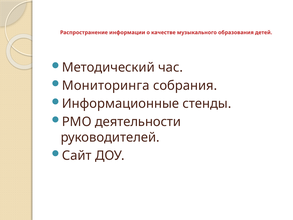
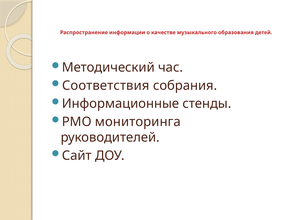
Мониторинга: Мониторинга -> Соответствия (106, 85)
деятельности: деятельности -> мониторинга (138, 122)
